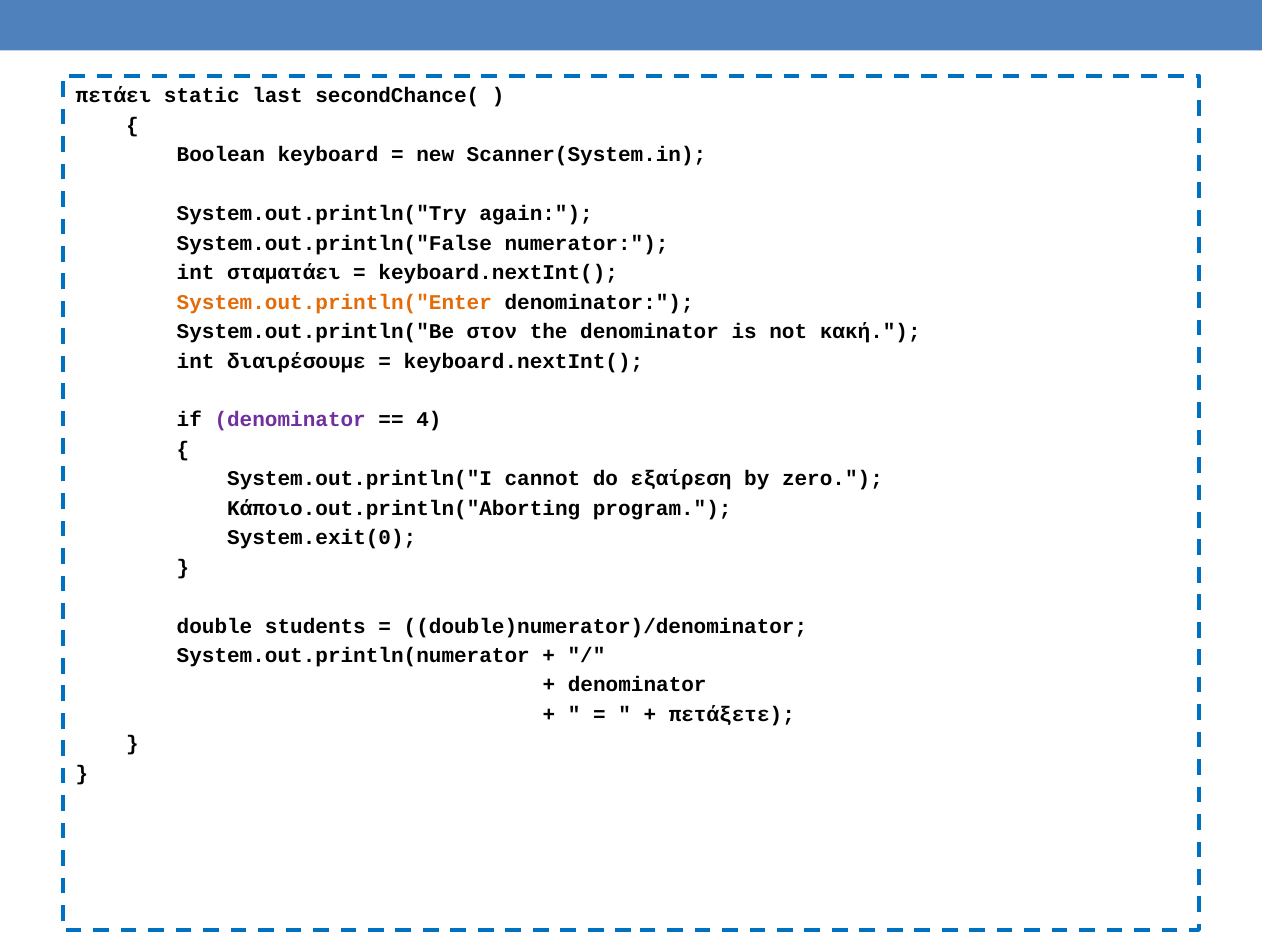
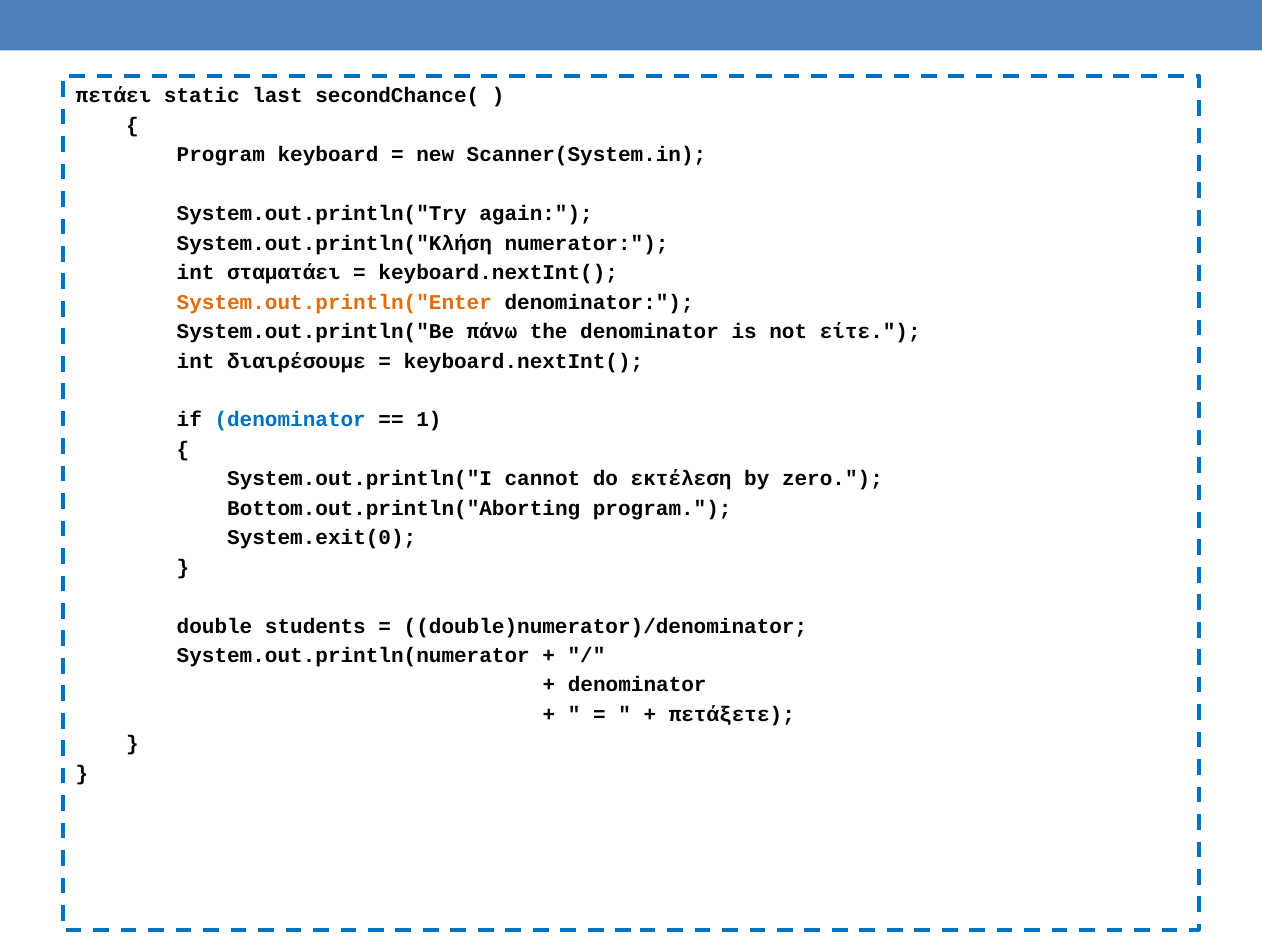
Boolean: Boolean -> Program (221, 155)
System.out.println("False: System.out.println("False -> System.out.println("Κλήση (334, 243)
στον: στον -> πάνω (492, 332)
κακή: κακή -> είτε (870, 332)
denominator colour: purple -> blue (290, 420)
4: 4 -> 1 (429, 420)
εξαίρεση: εξαίρεση -> εκτέλεση (681, 479)
Κάποιο.out.println("Aborting: Κάποιο.out.println("Aborting -> Bottom.out.println("Aborting (404, 509)
